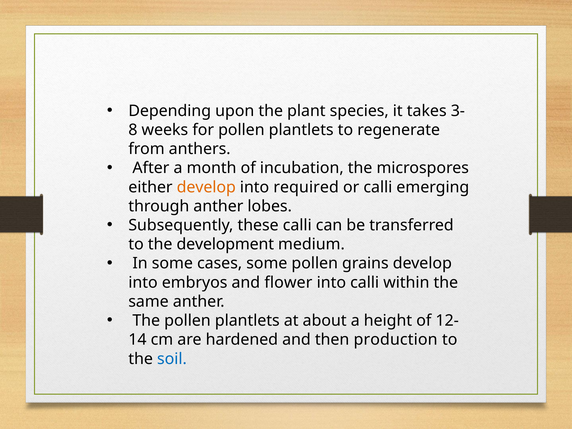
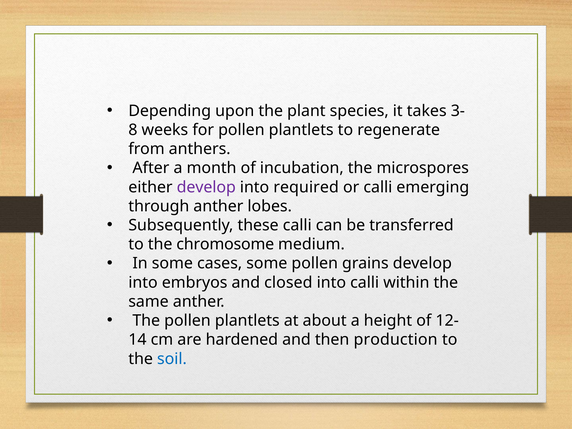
develop colour: orange -> purple (206, 187)
development: development -> chromosome (225, 244)
flower: flower -> closed (288, 282)
